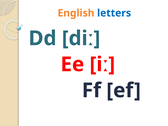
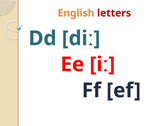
letters colour: blue -> red (114, 13)
